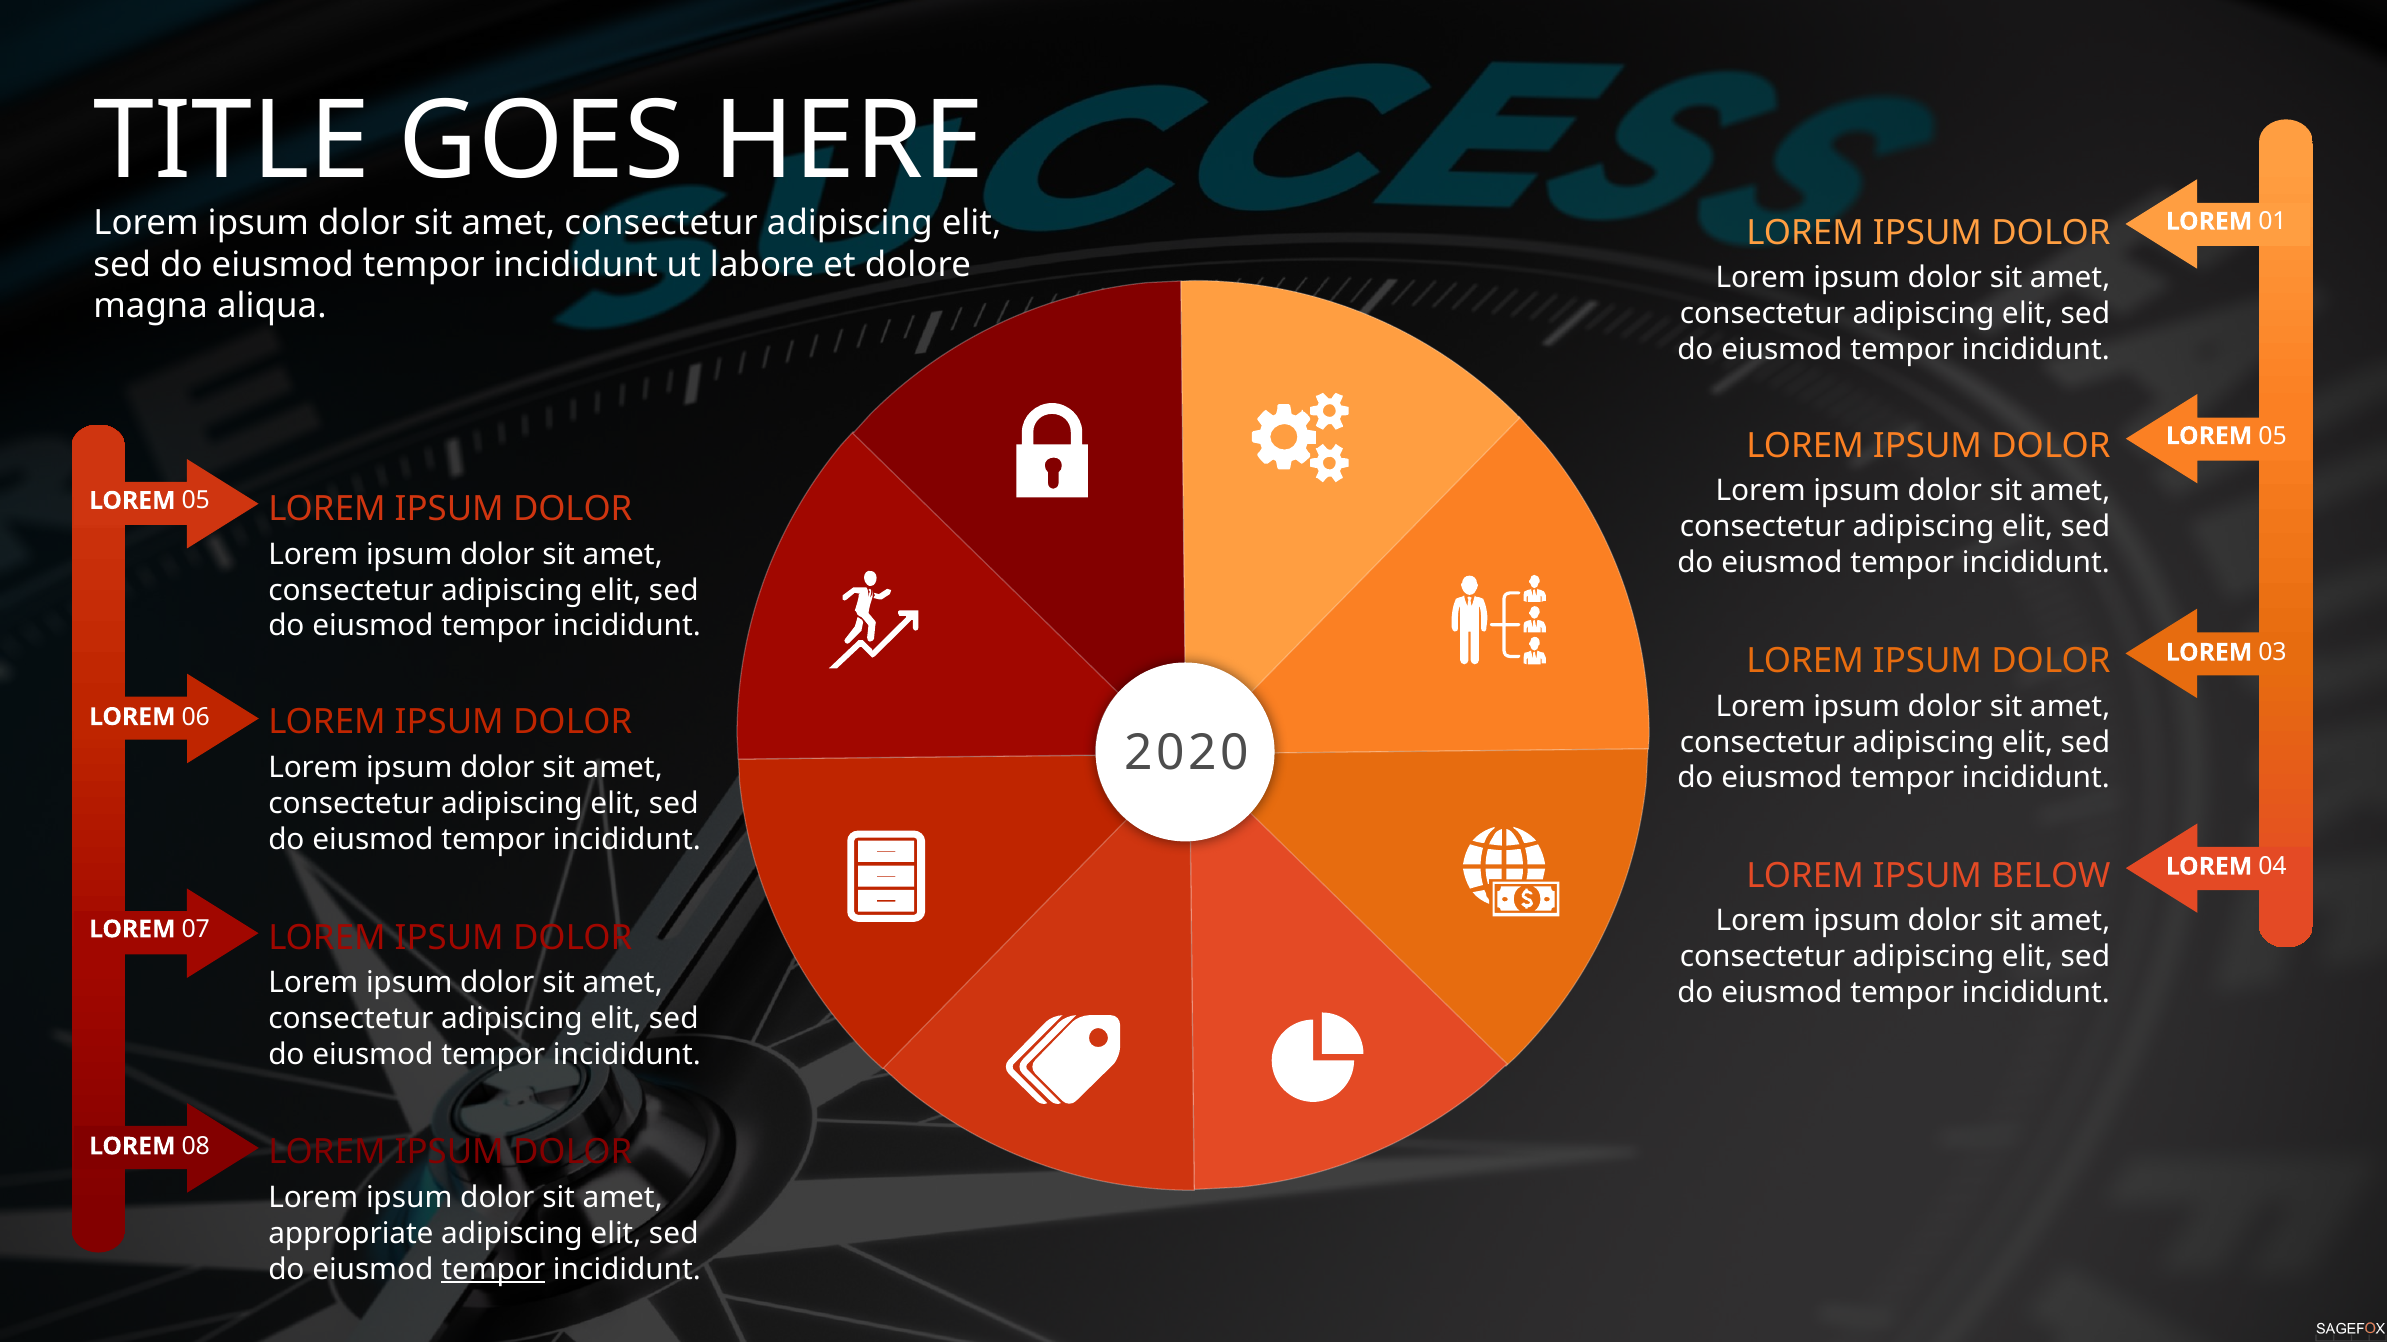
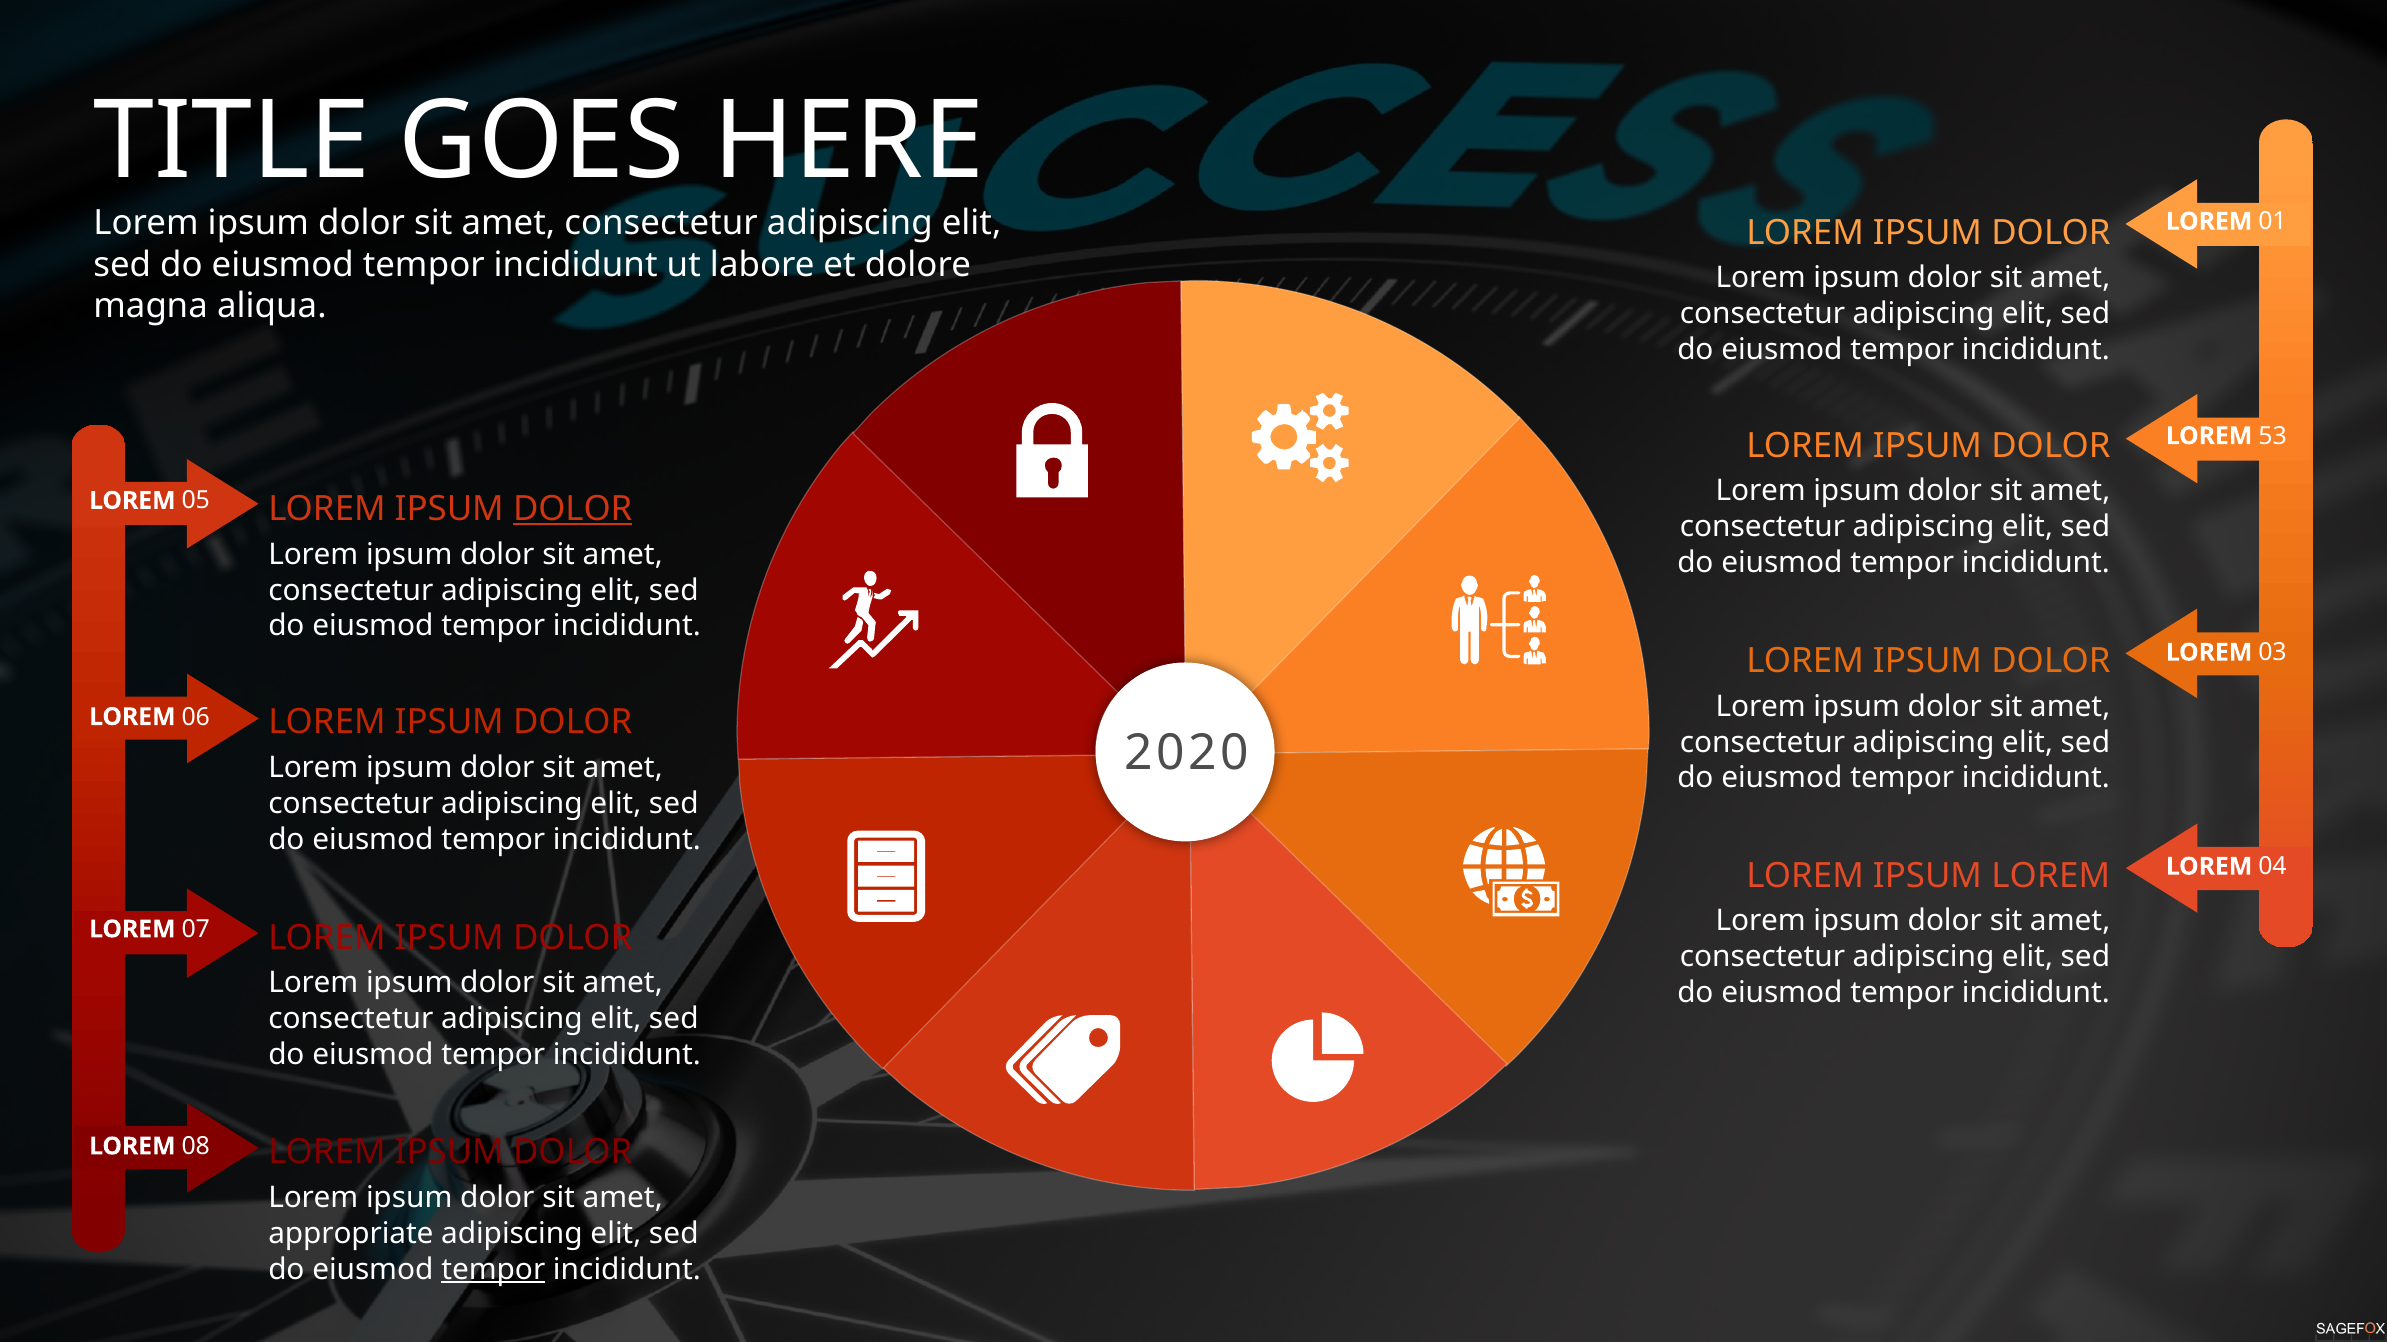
05: 05 -> 53 (2273, 436)
DOLOR underline: none -> present (573, 509)
IPSUM BELOW: BELOW -> LOREM (2051, 876)
